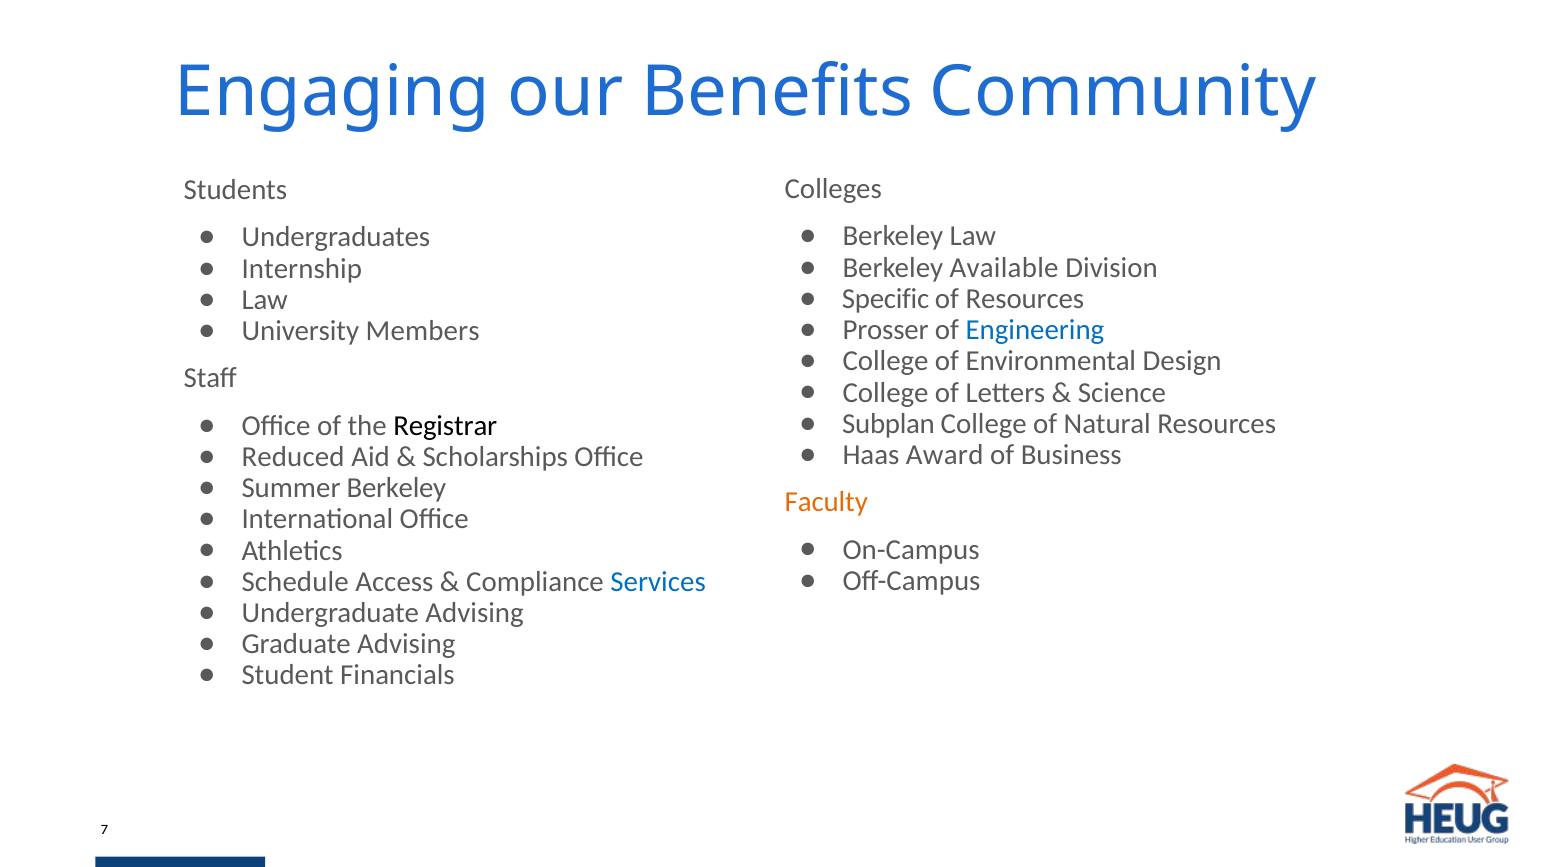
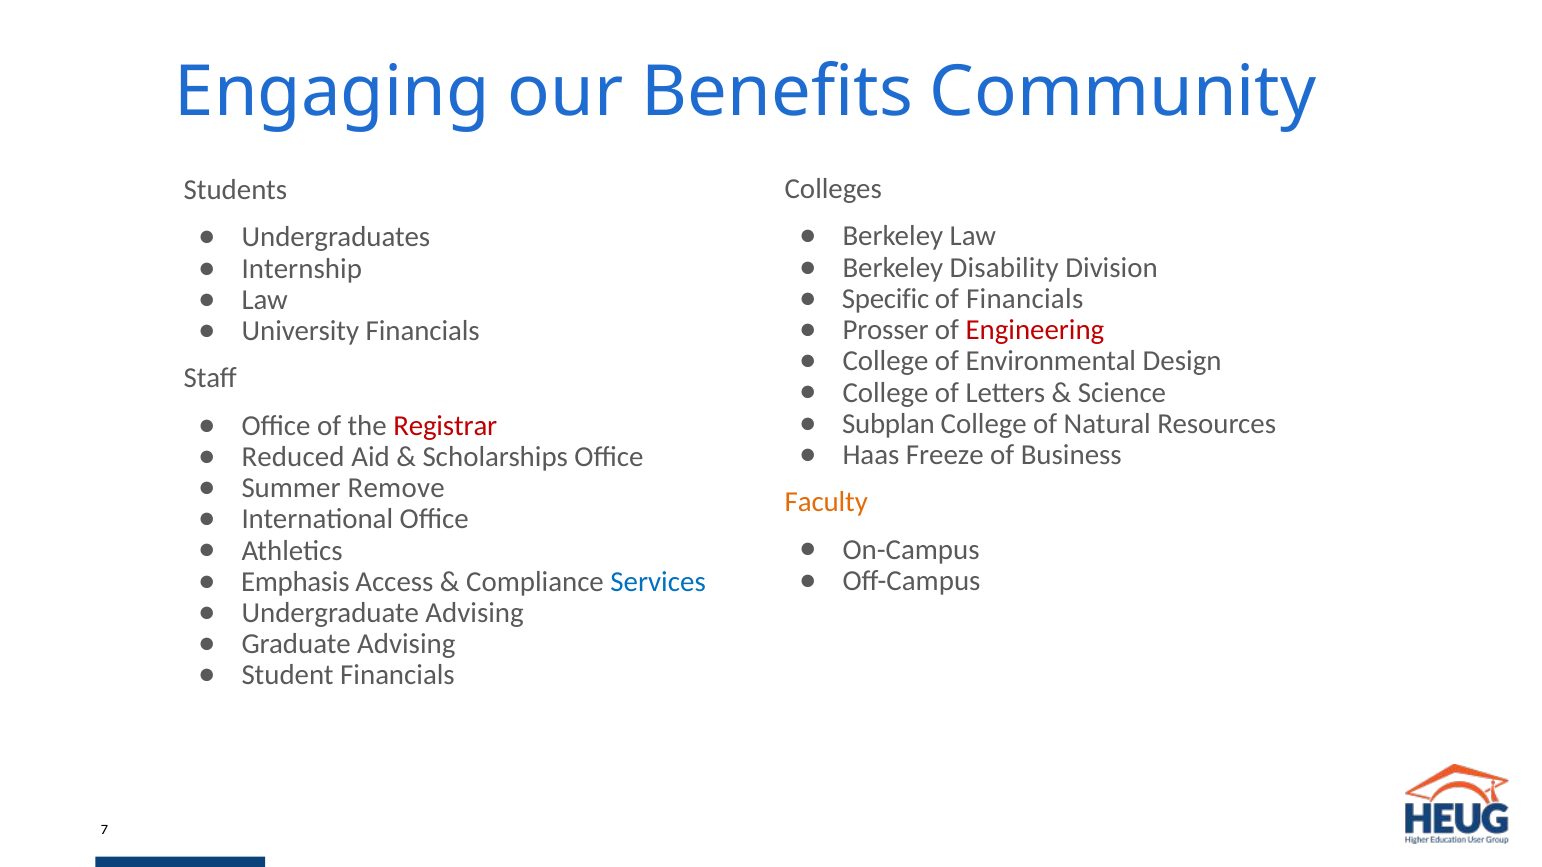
Available: Available -> Disability (1004, 268)
of Resources: Resources -> Financials (1025, 299)
Engineering colour: blue -> red (1035, 330)
University Members: Members -> Financials (423, 331)
Registrar colour: black -> red (445, 426)
Award: Award -> Freeze (945, 455)
Summer Berkeley: Berkeley -> Remove (396, 488)
Schedule: Schedule -> Emphasis (295, 582)
